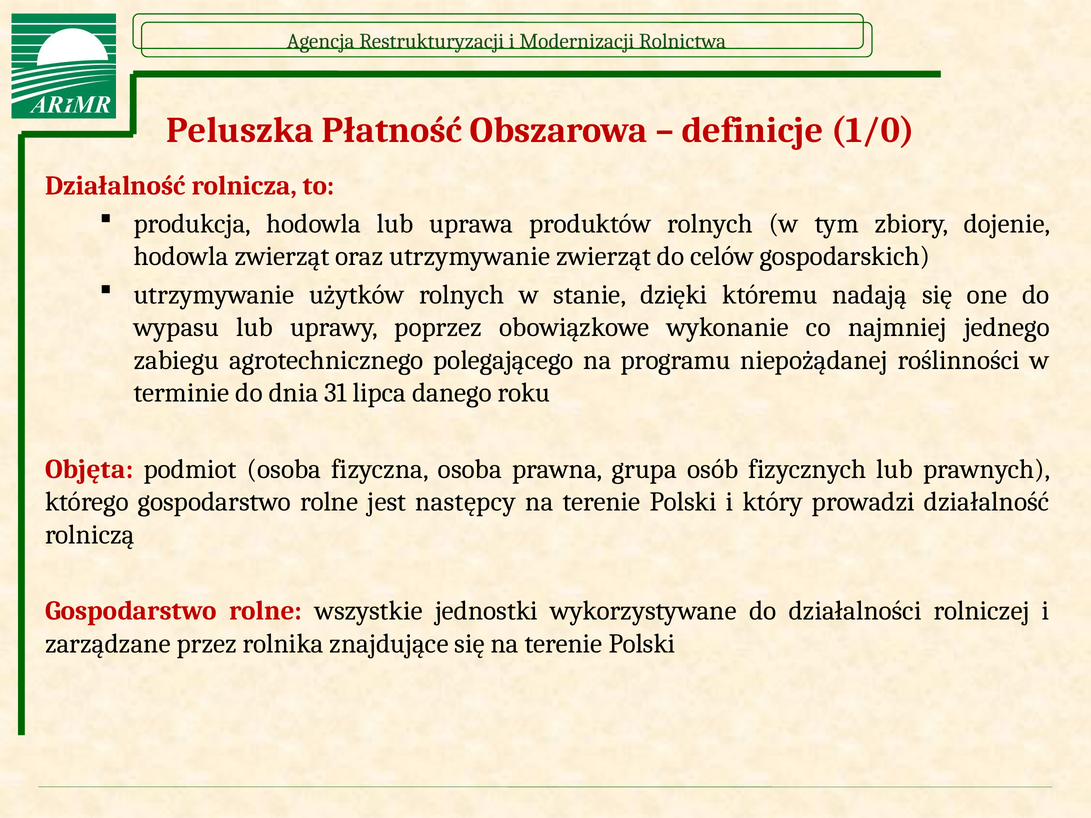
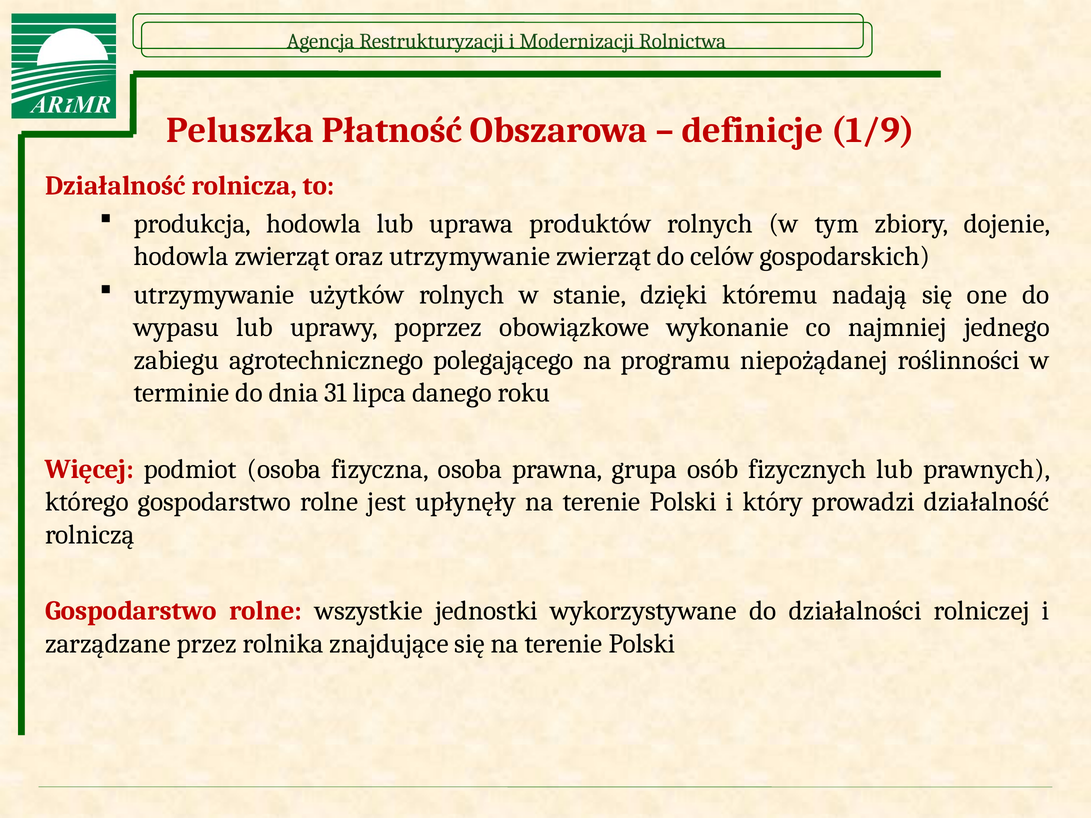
1/0: 1/0 -> 1/9 (873, 130)
Objęta: Objęta -> Więcej (89, 469)
następcy: następcy -> upłynęły (466, 502)
